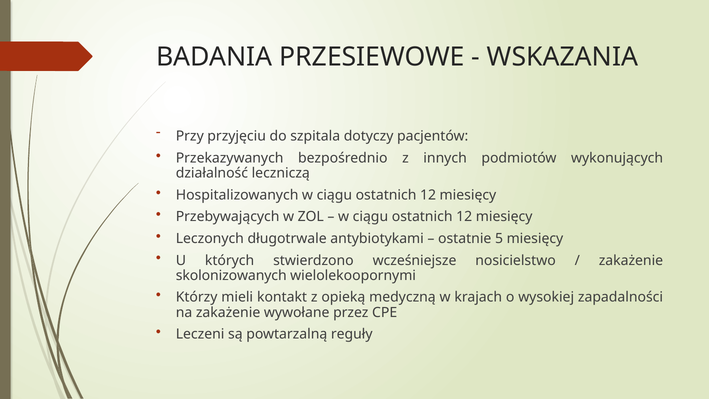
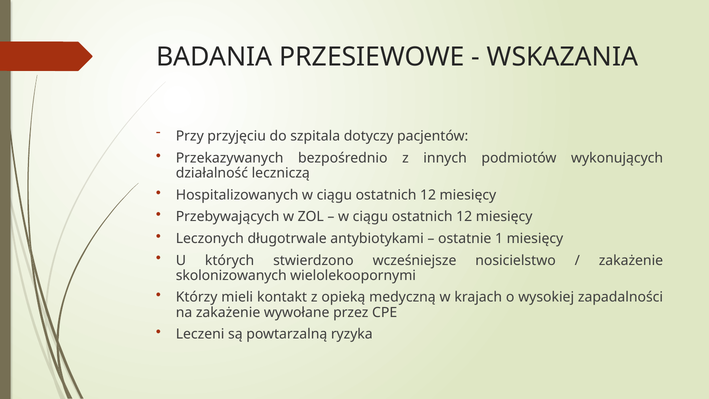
5: 5 -> 1 (499, 238)
reguły: reguły -> ryzyka (352, 334)
